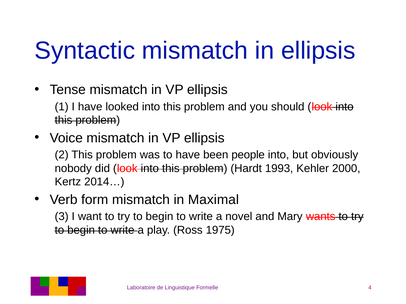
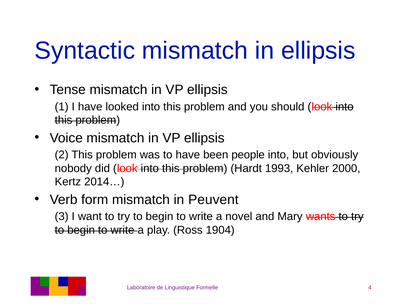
Maximal: Maximal -> Peuvent (213, 200)
1975: 1975 -> 1904 (220, 230)
